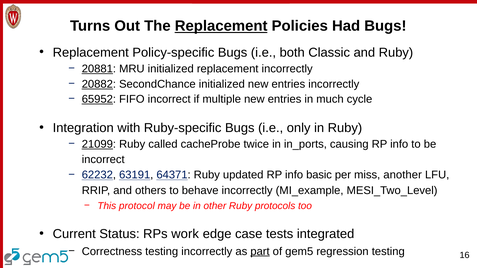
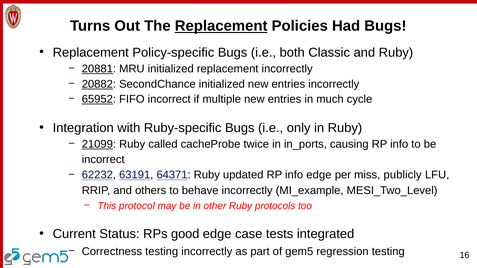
info basic: basic -> edge (319, 175)
another: another -> publicly (403, 175)
work: work -> good (185, 234)
part underline: present -> none (260, 252)
